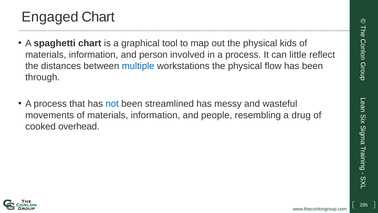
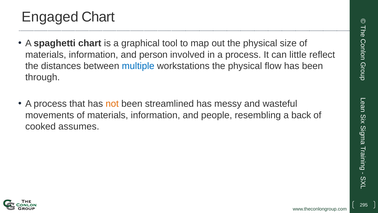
kids: kids -> size (288, 43)
not colour: blue -> orange (112, 104)
drug: drug -> back (301, 115)
overhead: overhead -> assumes (79, 126)
